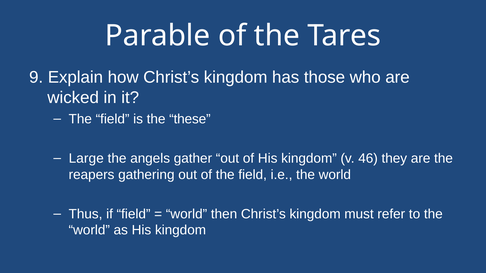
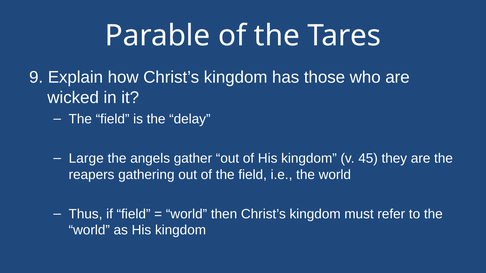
these: these -> delay (190, 119)
46: 46 -> 45 (368, 159)
